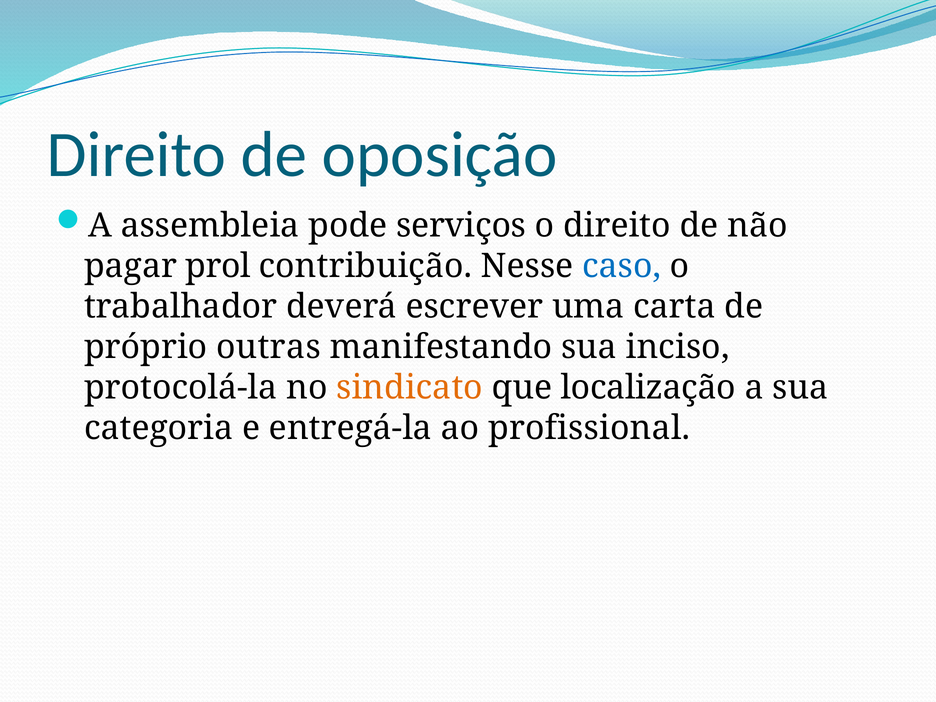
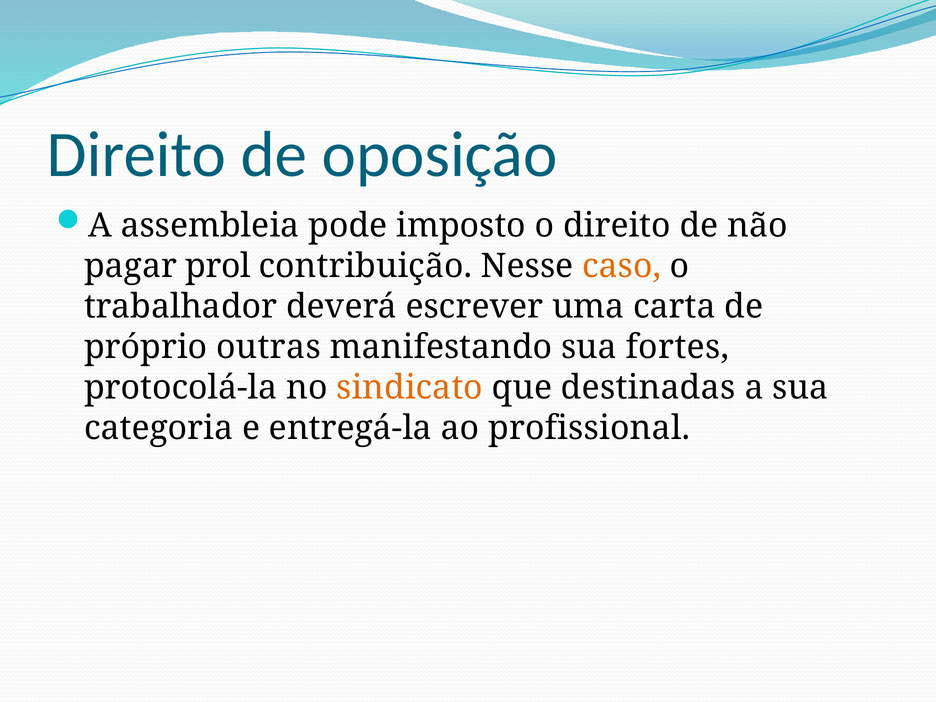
serviços: serviços -> imposto (461, 225)
caso colour: blue -> orange (622, 266)
inciso: inciso -> fortes (677, 347)
localização: localização -> destinadas (648, 387)
